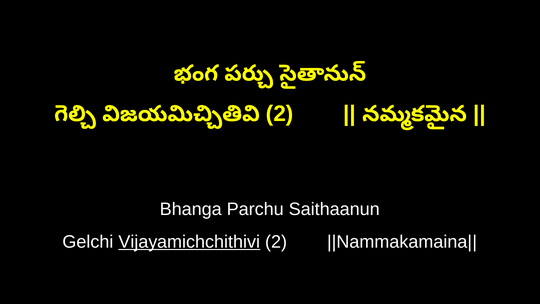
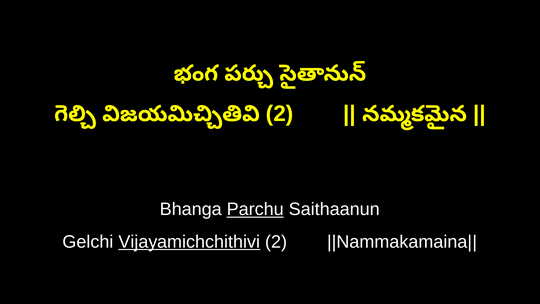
Parchu underline: none -> present (255, 209)
